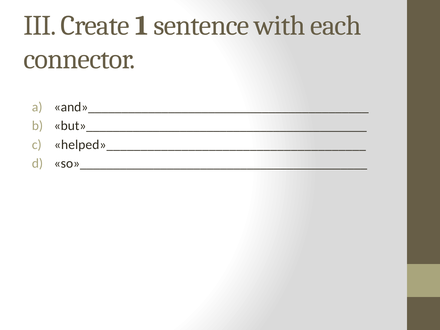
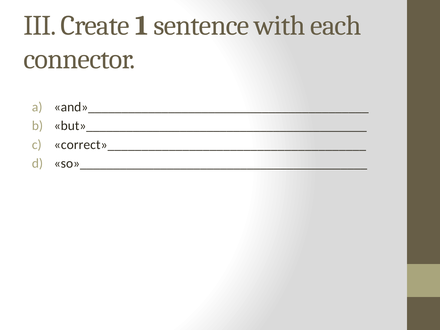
helped»______________________________________: helped»______________________________________ -> correct»______________________________________ (210, 145)
